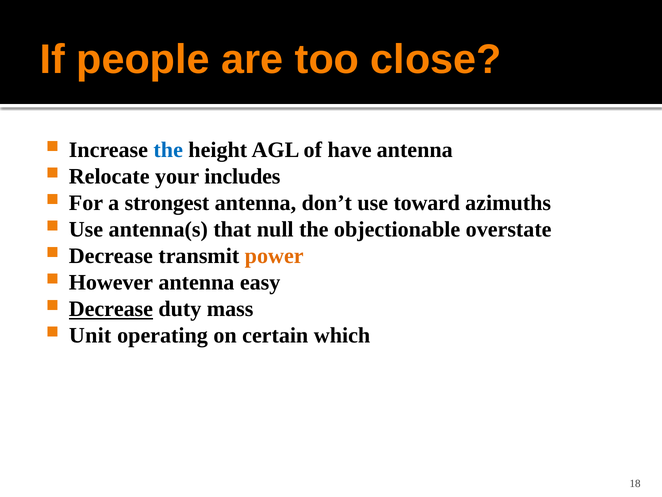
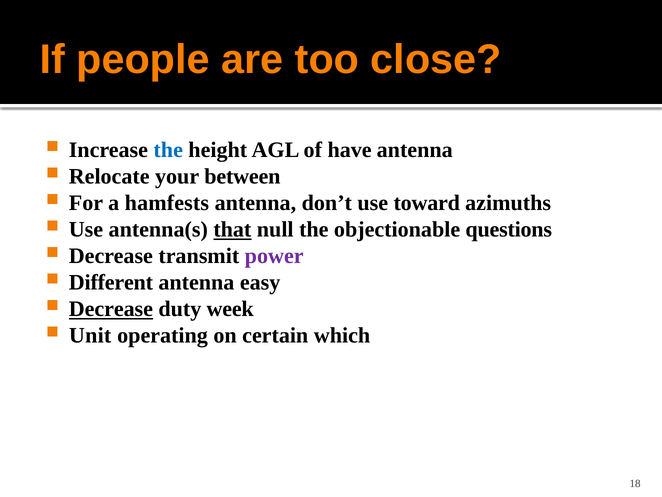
includes: includes -> between (242, 176)
strongest: strongest -> hamfests (167, 203)
that underline: none -> present (232, 229)
overstate: overstate -> questions (509, 229)
power colour: orange -> purple (274, 256)
However: However -> Different (111, 282)
mass: mass -> week (230, 309)
